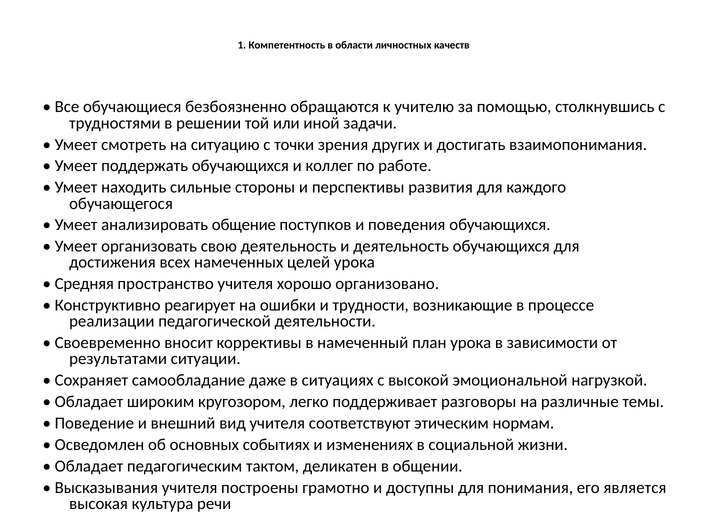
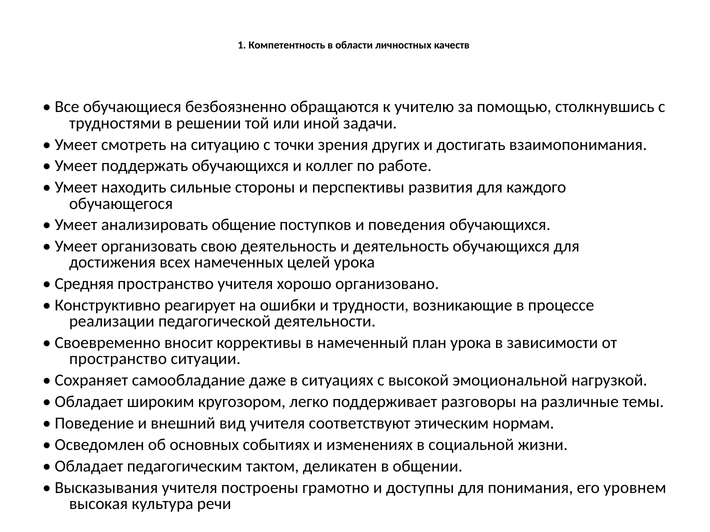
результатами: результатами -> пространство (118, 359)
является: является -> уровнем (635, 488)
